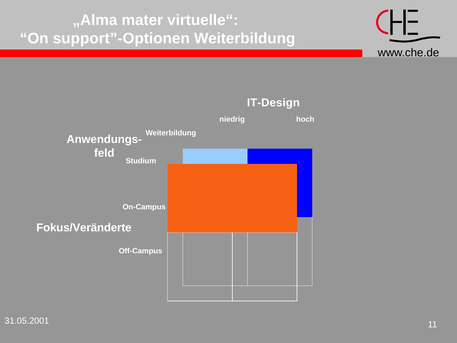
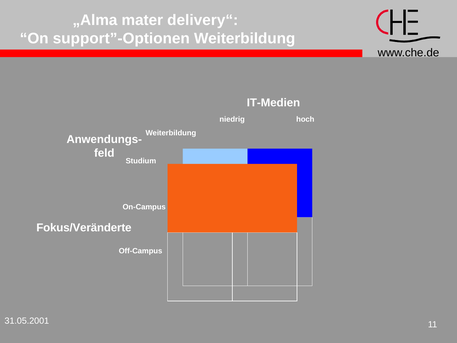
virtuelle“: virtuelle“ -> delivery“ (203, 20)
IT-Design: IT-Design -> IT-Medien (273, 103)
